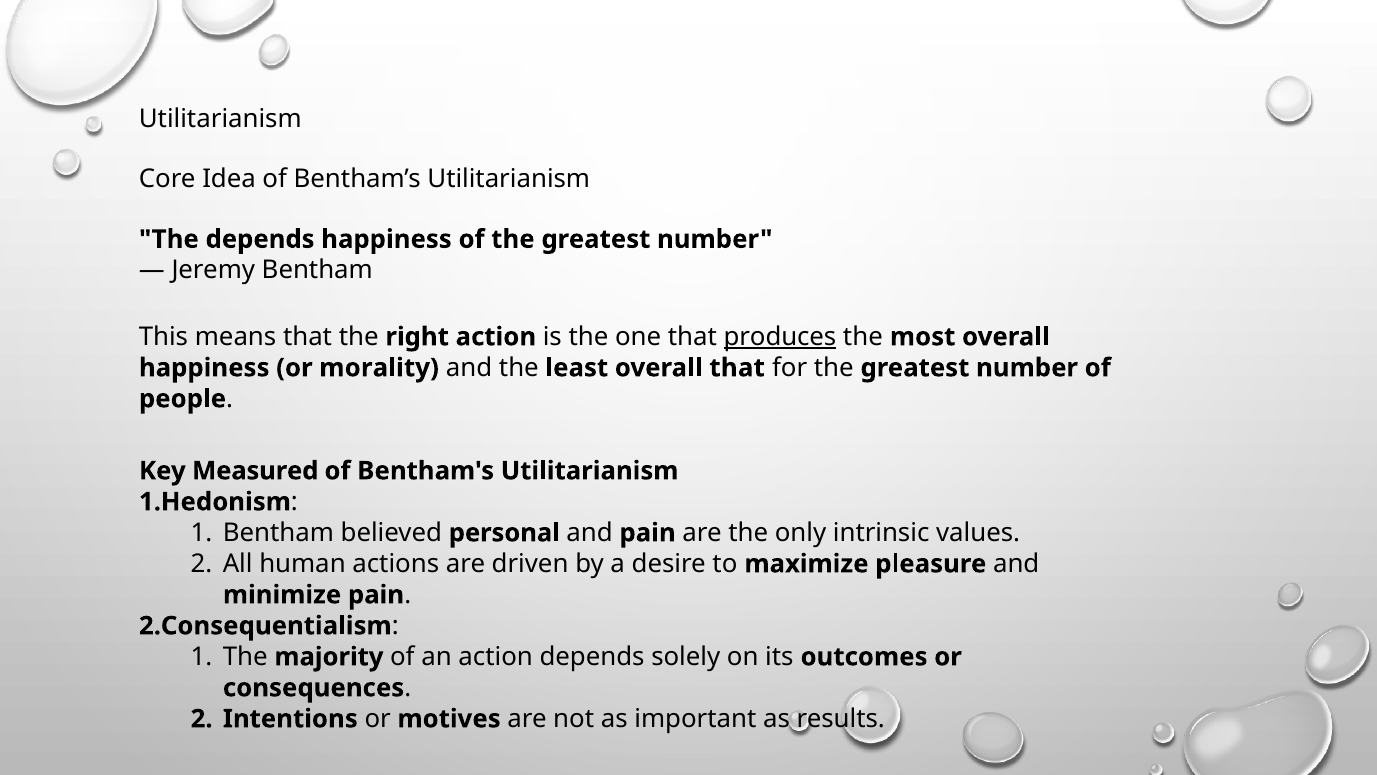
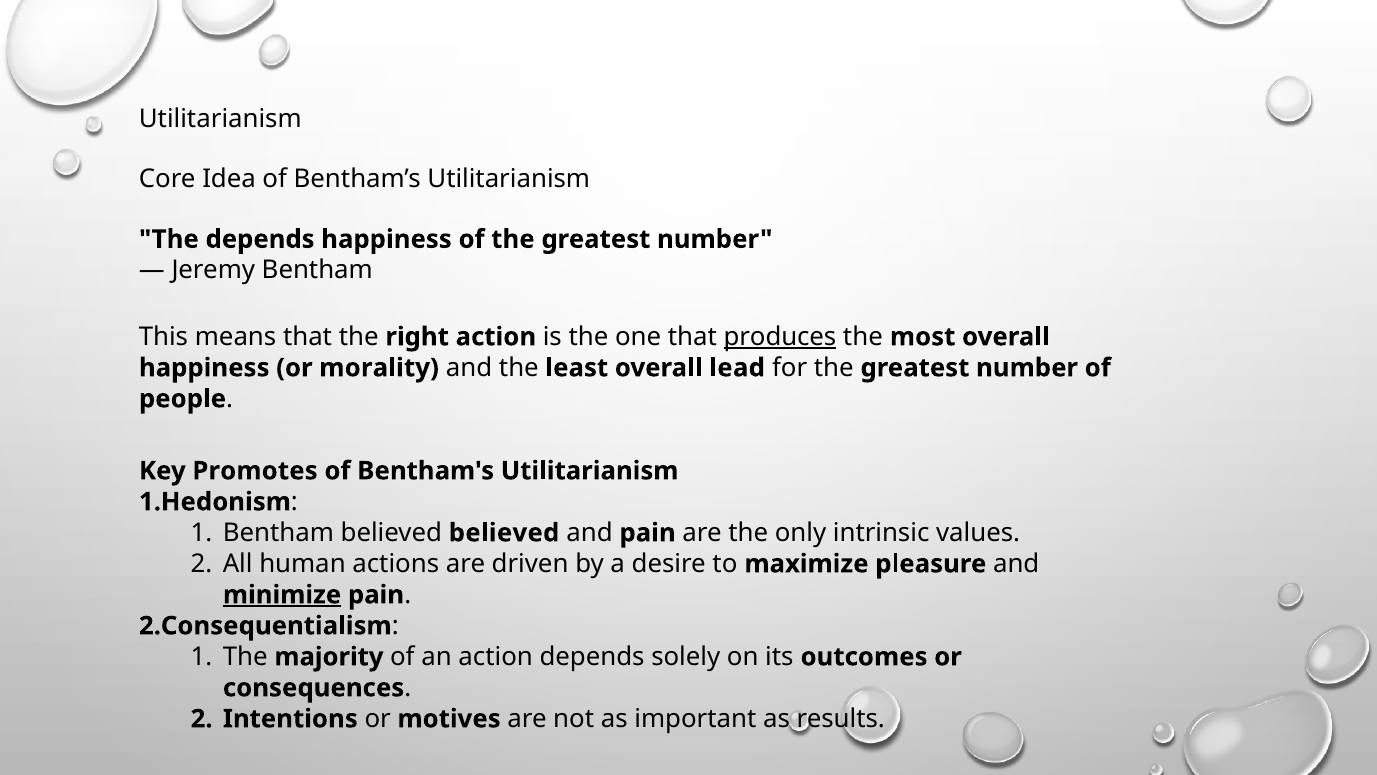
overall that: that -> lead (737, 368)
Measured: Measured -> Promotes (255, 471)
believed personal: personal -> believed (504, 533)
minimize underline: none -> present (282, 595)
